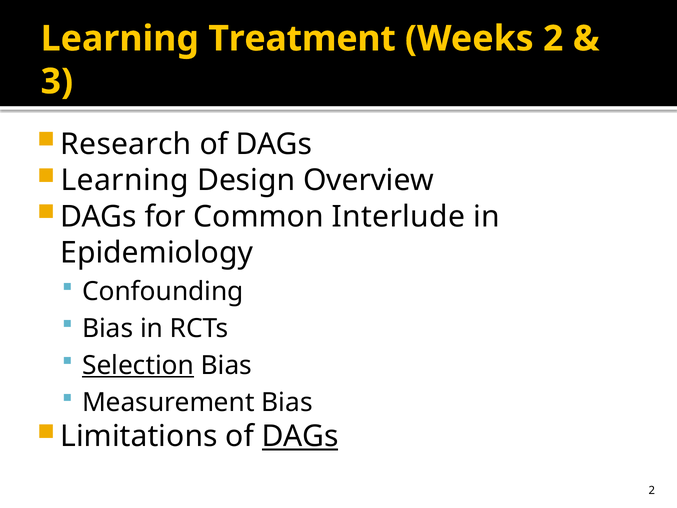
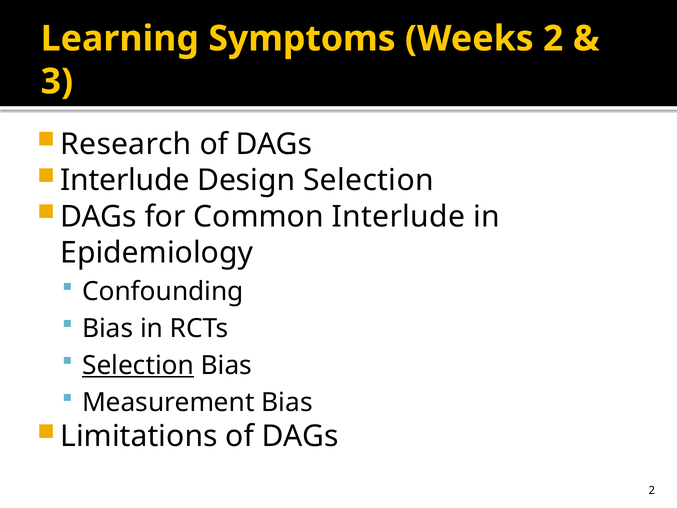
Treatment: Treatment -> Symptoms (302, 39)
Learning: Learning -> Interlude (125, 180)
Design Overview: Overview -> Selection (368, 180)
DAGs underline: present -> none (300, 436)
